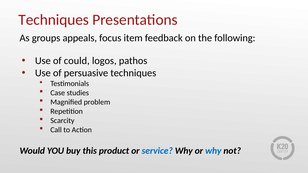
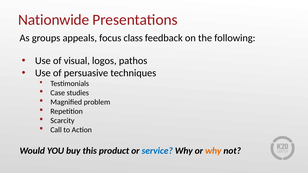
Techniques: Techniques -> Nationwide (54, 20)
item: item -> class (133, 38)
could: could -> visual (77, 61)
why colour: blue -> orange (213, 151)
